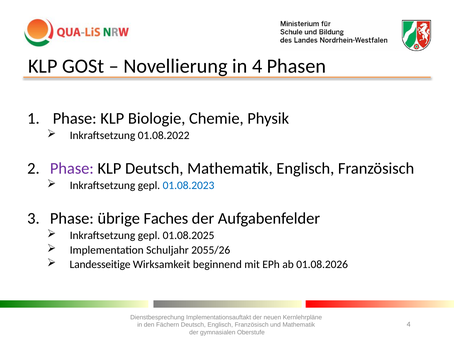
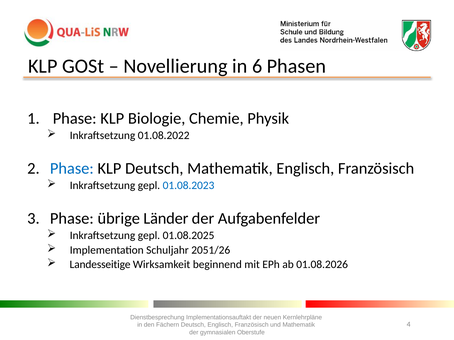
in 4: 4 -> 6 (257, 66)
Phase colour: purple -> blue (72, 169)
Faches: Faches -> Länder (166, 219)
2055/26: 2055/26 -> 2051/26 (211, 250)
